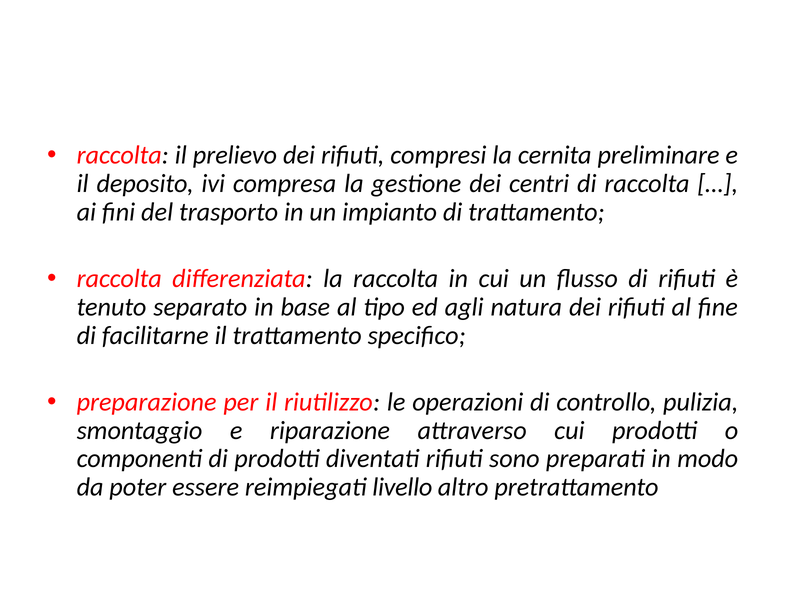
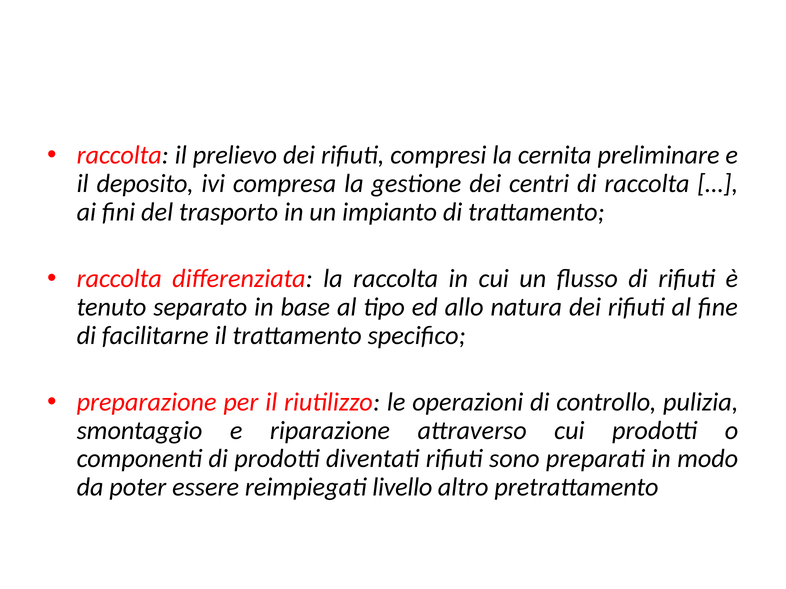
agli: agli -> allo (464, 307)
